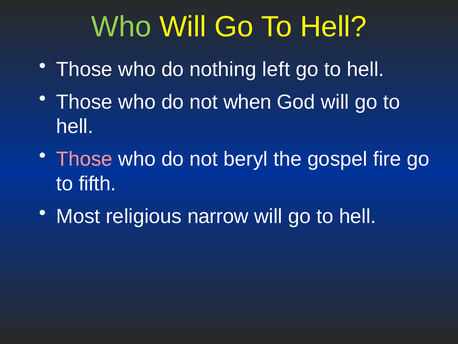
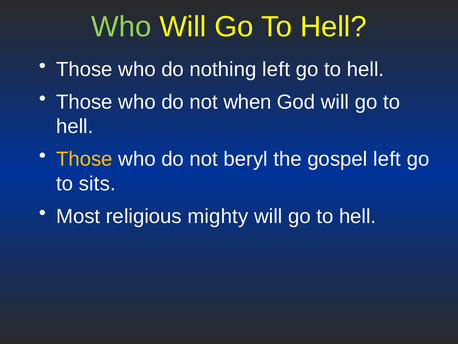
Those colour: pink -> yellow (84, 159)
gospel fire: fire -> left (387, 159)
fifth: fifth -> sits (97, 183)
narrow: narrow -> mighty (218, 216)
